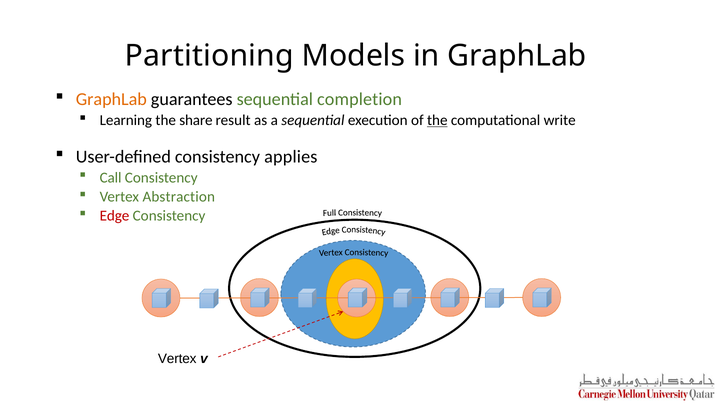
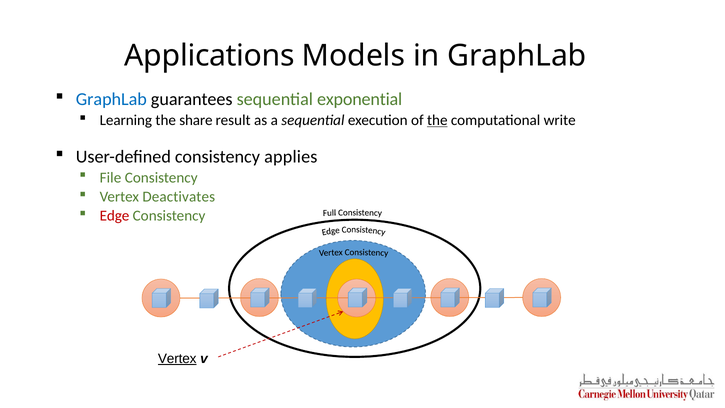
Partitioning: Partitioning -> Applications (210, 56)
GraphLab colour: orange -> blue (111, 99)
completion: completion -> exponential (360, 99)
Call: Call -> File (110, 178)
Abstraction: Abstraction -> Deactivates (179, 197)
Vertex underline: none -> present (177, 359)
